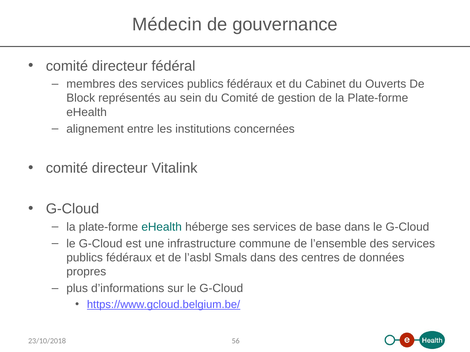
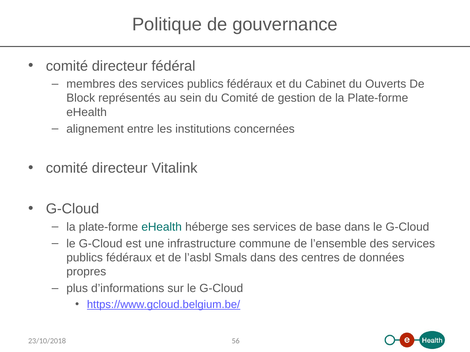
Médecin: Médecin -> Politique (167, 25)
